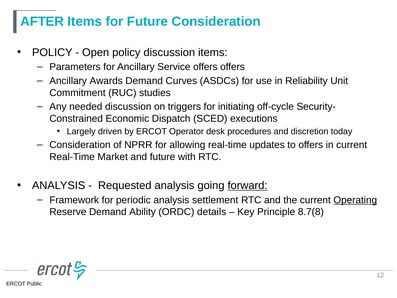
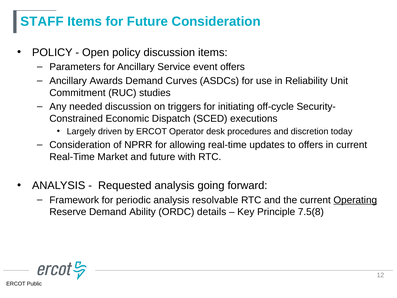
AFTER: AFTER -> STAFF (42, 21)
Service offers: offers -> event (205, 67)
forward underline: present -> none (247, 185)
settlement: settlement -> resolvable (215, 200)
8.7(8: 8.7(8 -> 7.5(8 (311, 212)
